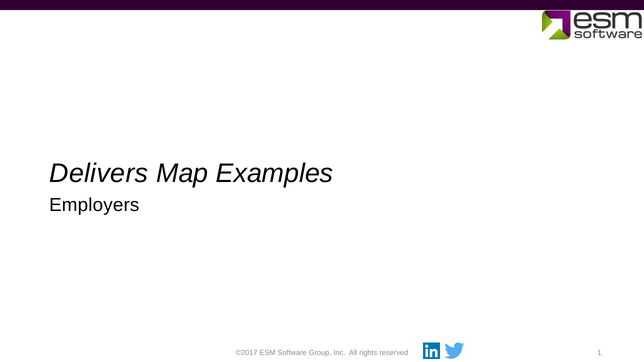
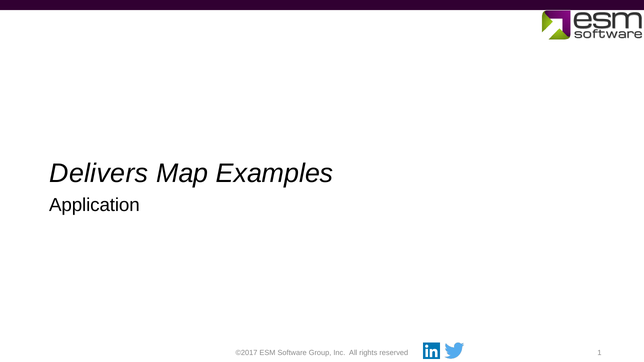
Employers: Employers -> Application (94, 205)
